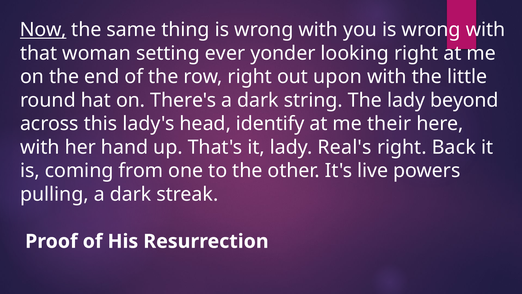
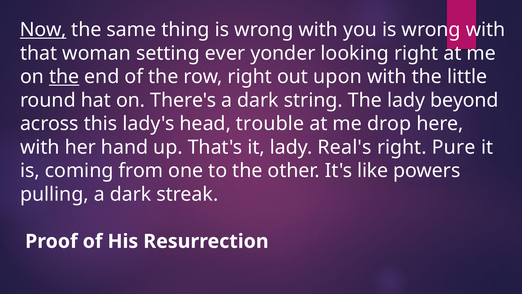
the underline: none -> present (64, 77)
identify: identify -> trouble (270, 124)
their: their -> drop (389, 124)
Back: Back -> Pure (454, 147)
live: live -> like (373, 171)
